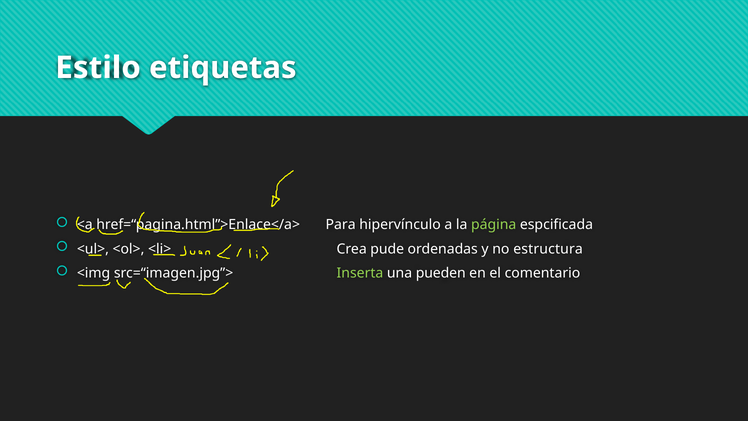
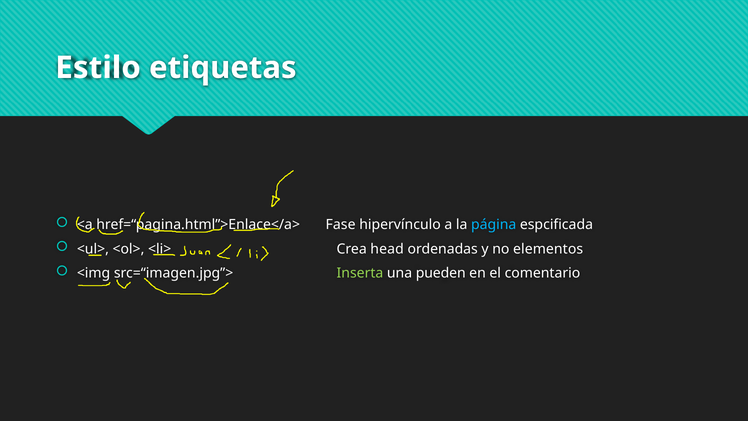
Para: Para -> Fase (341, 225)
página colour: light green -> light blue (494, 225)
pude: pude -> head (387, 249)
estructura: estructura -> elementos (548, 249)
